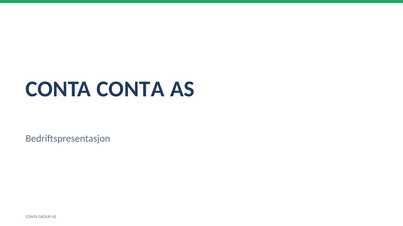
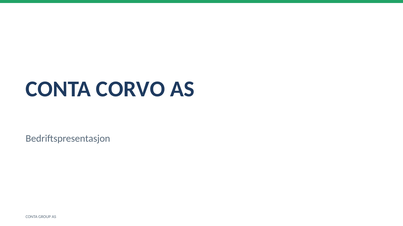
CONTA CONTA: CONTA -> CORVO (131, 89)
